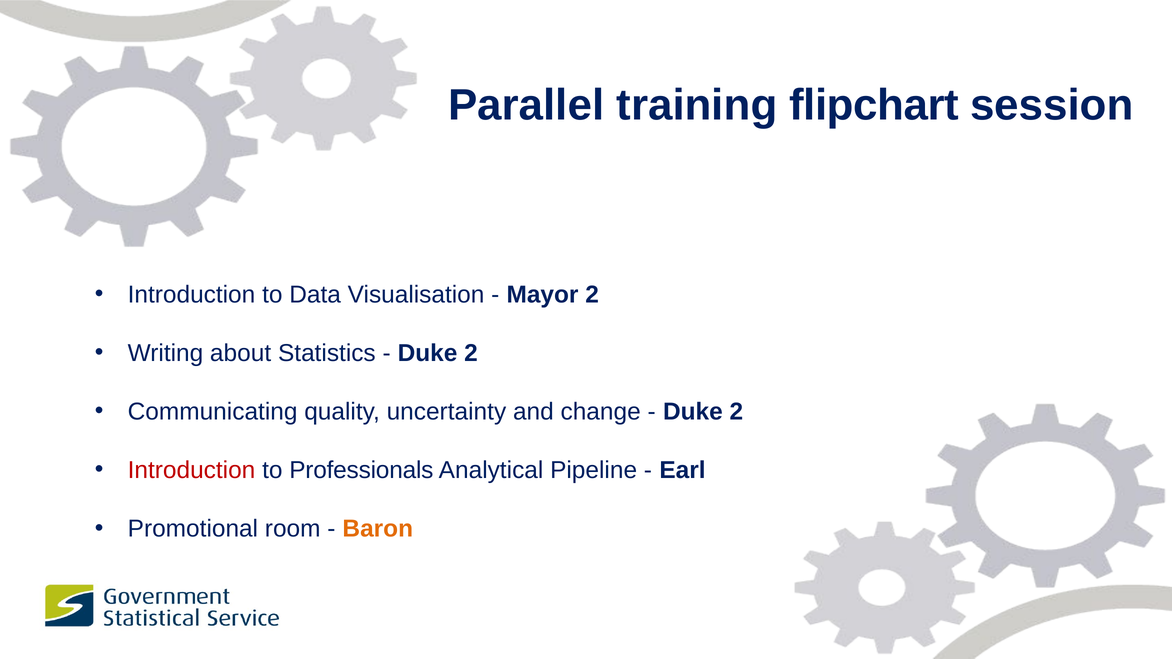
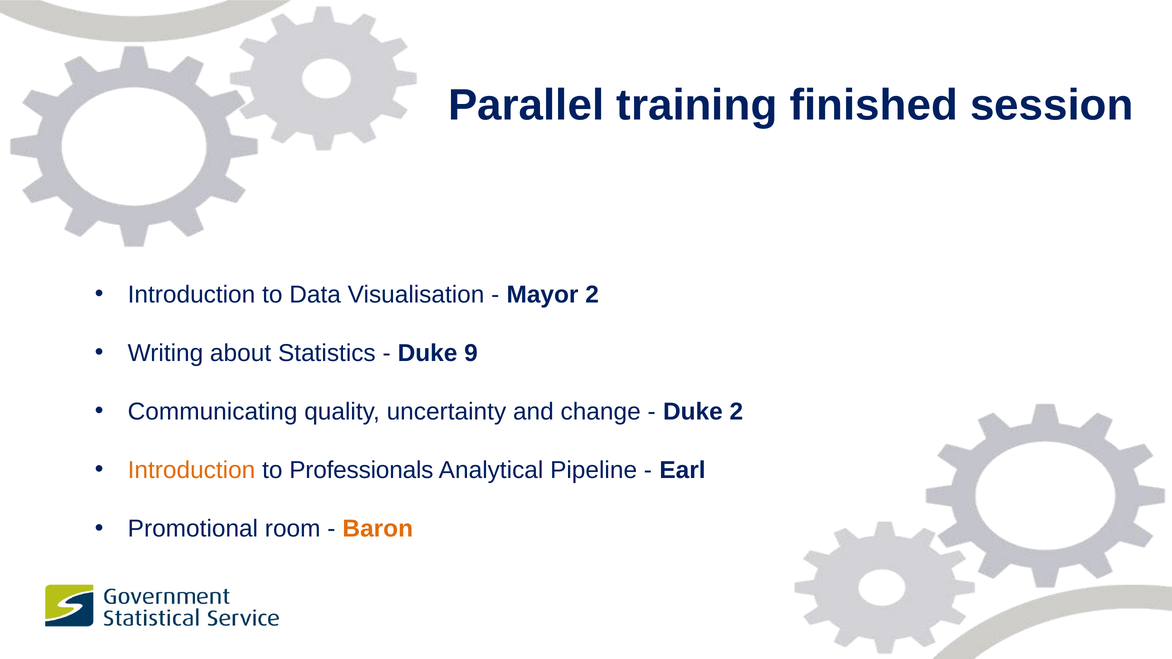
flipchart: flipchart -> finished (874, 105)
2: 2 -> 9 (471, 353)
Introduction colour: red -> orange (192, 470)
